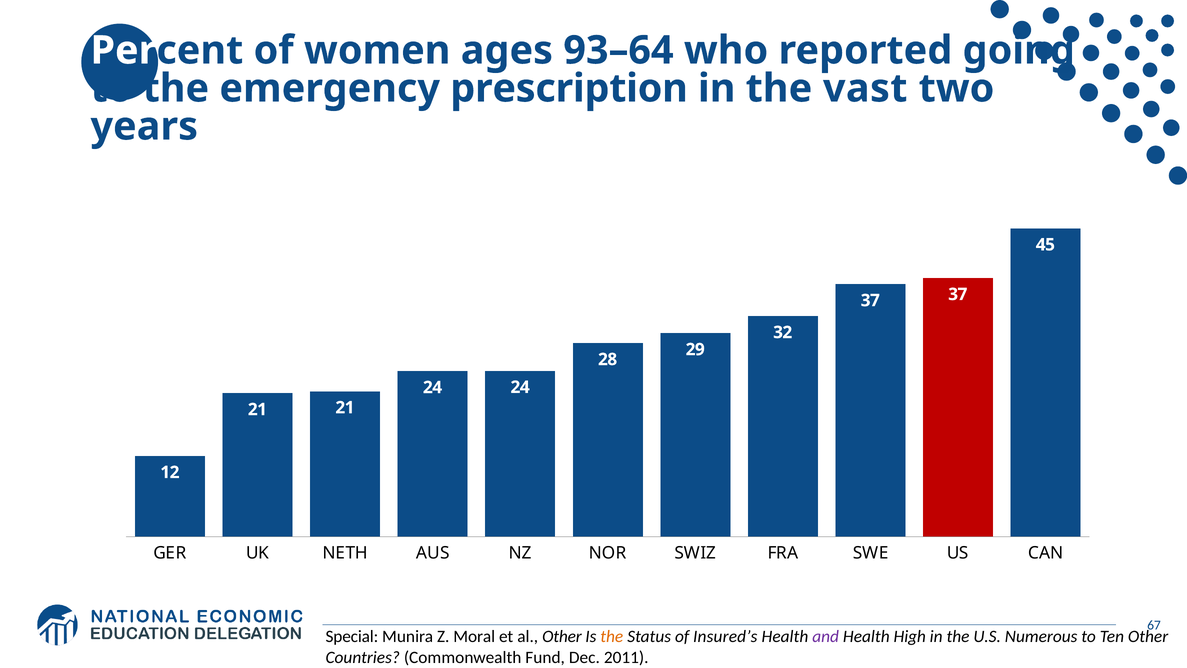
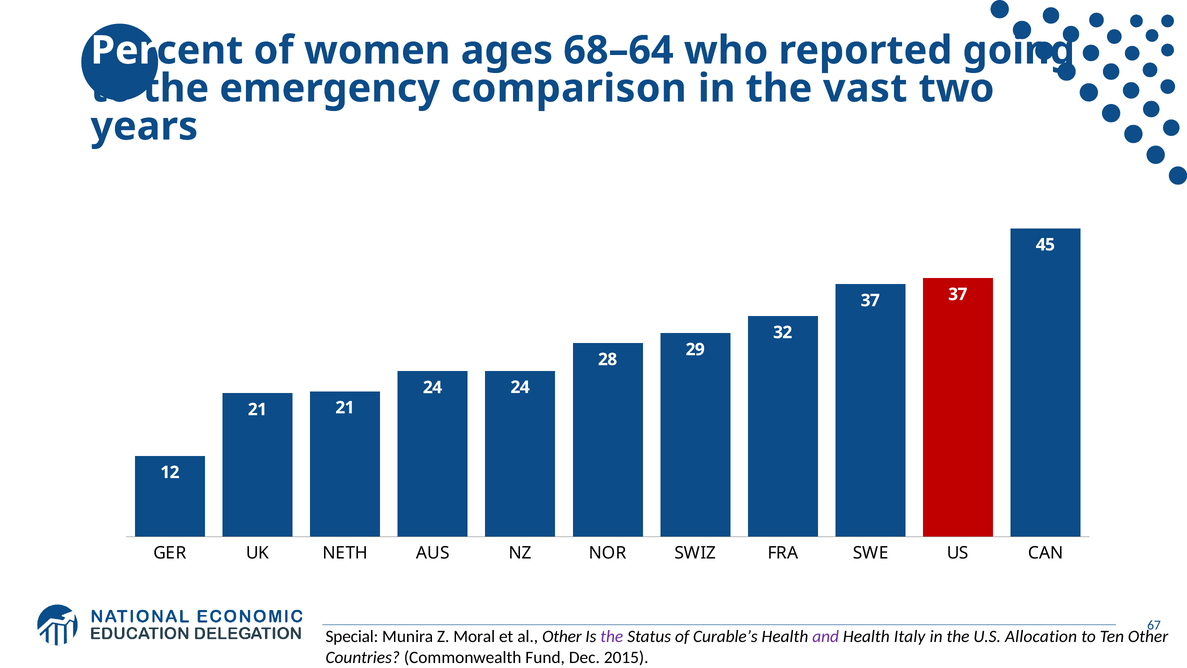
93–64: 93–64 -> 68–64 (618, 50)
prescription: prescription -> comparison (569, 88)
the colour: orange -> purple (612, 636)
Insured’s: Insured’s -> Curable’s (725, 636)
High: High -> Italy (910, 636)
Numerous: Numerous -> Allocation (1041, 636)
2011: 2011 -> 2015 (626, 657)
